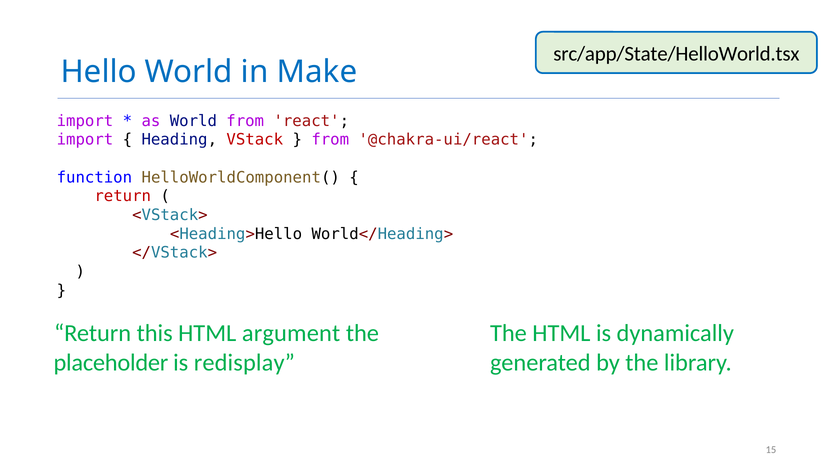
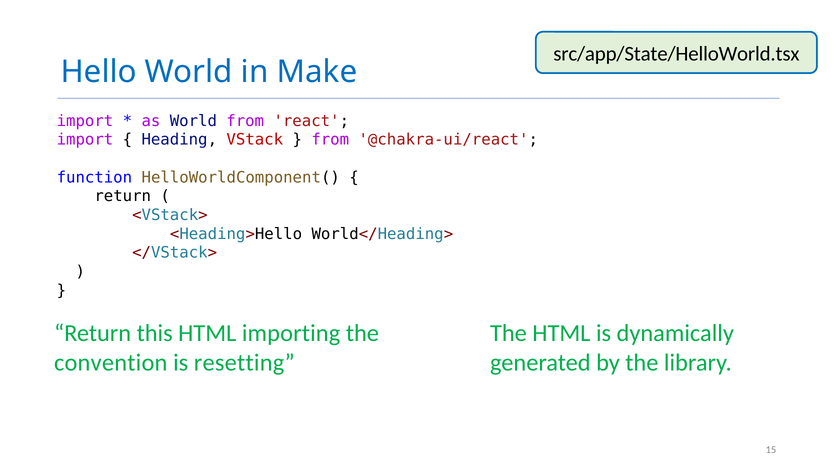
return colour: red -> black (123, 196)
argument: argument -> importing (291, 333)
placeholder: placeholder -> convention (111, 362)
redisplay: redisplay -> resetting (244, 362)
